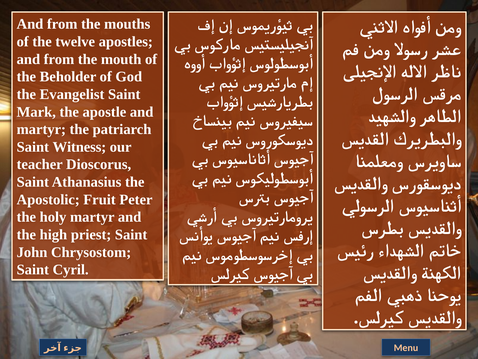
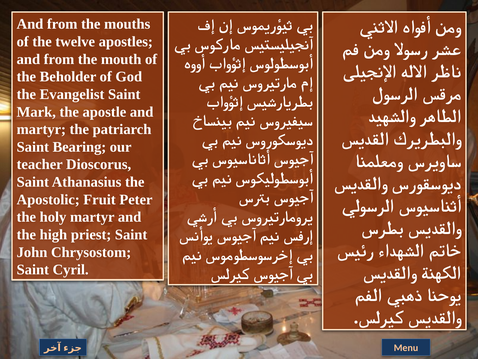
Witness: Witness -> Bearing (79, 147)
